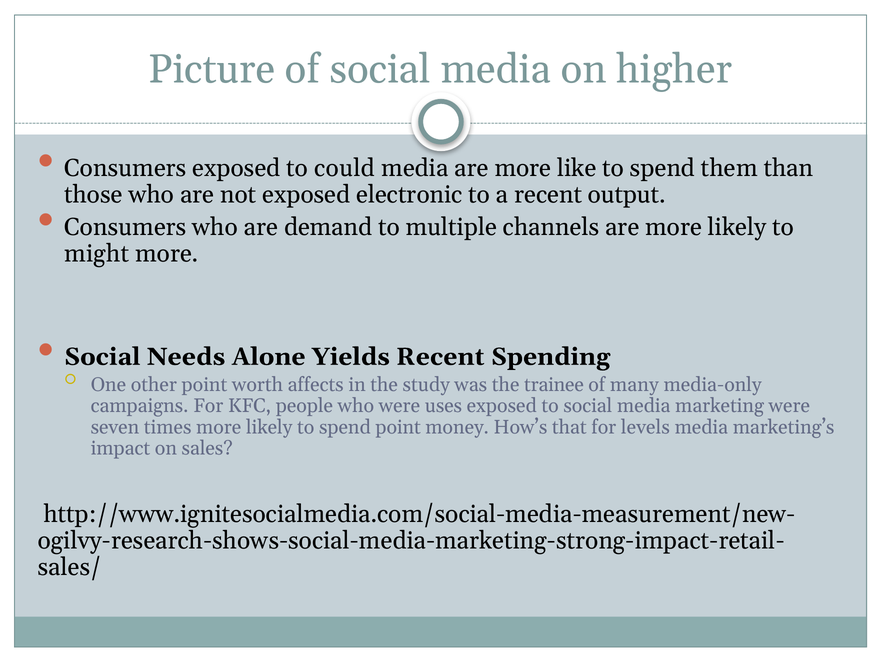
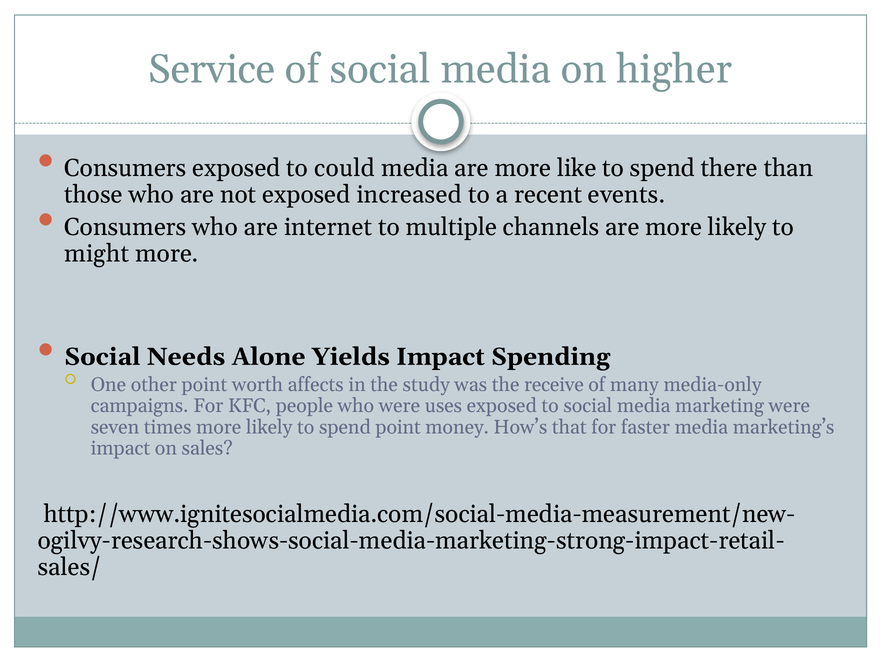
Picture: Picture -> Service (212, 69)
them: them -> there (729, 168)
electronic: electronic -> increased (409, 195)
output: output -> events (627, 195)
demand: demand -> internet (328, 227)
Yields Recent: Recent -> Impact (440, 356)
trainee: trainee -> receive (554, 384)
levels: levels -> faster (645, 427)
